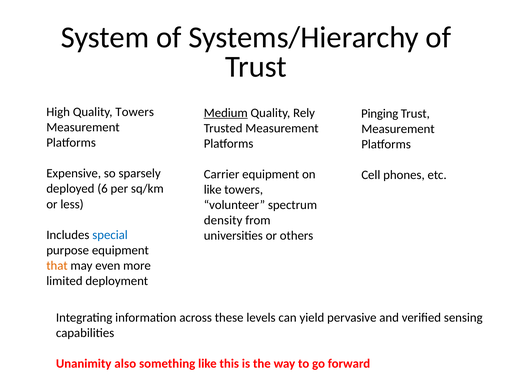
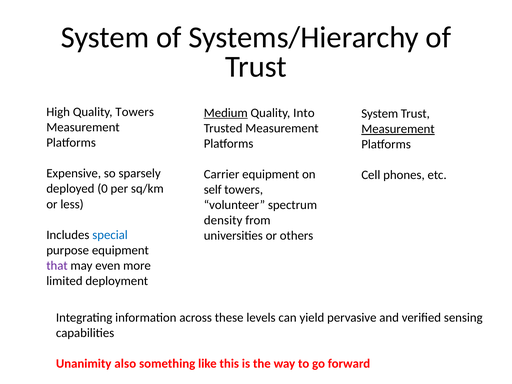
Rely: Rely -> Into (304, 113)
Pinging: Pinging -> System (380, 114)
Measurement underline: none -> present (398, 129)
6: 6 -> 0 (103, 189)
like: like -> self (213, 190)
that colour: orange -> purple (57, 266)
